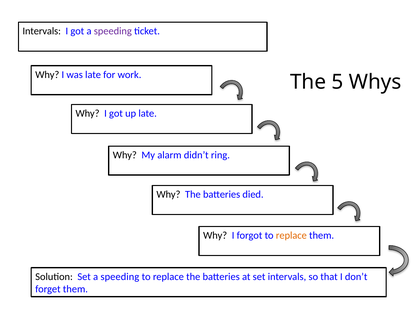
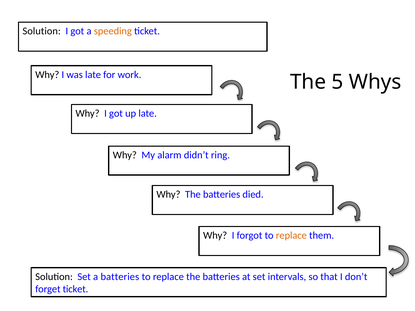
Intervals: Intervals -> Solution (42, 31)
speeding colour: purple -> orange (113, 31)
Set a speeding: speeding -> batteries (120, 277)
forget them: them -> ticket (75, 289)
